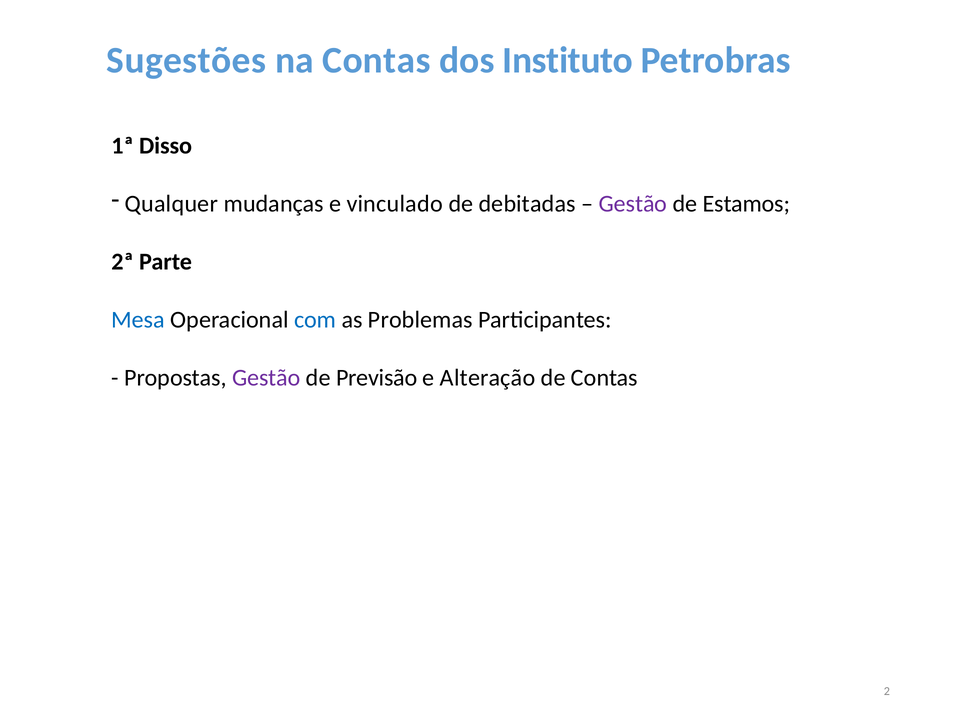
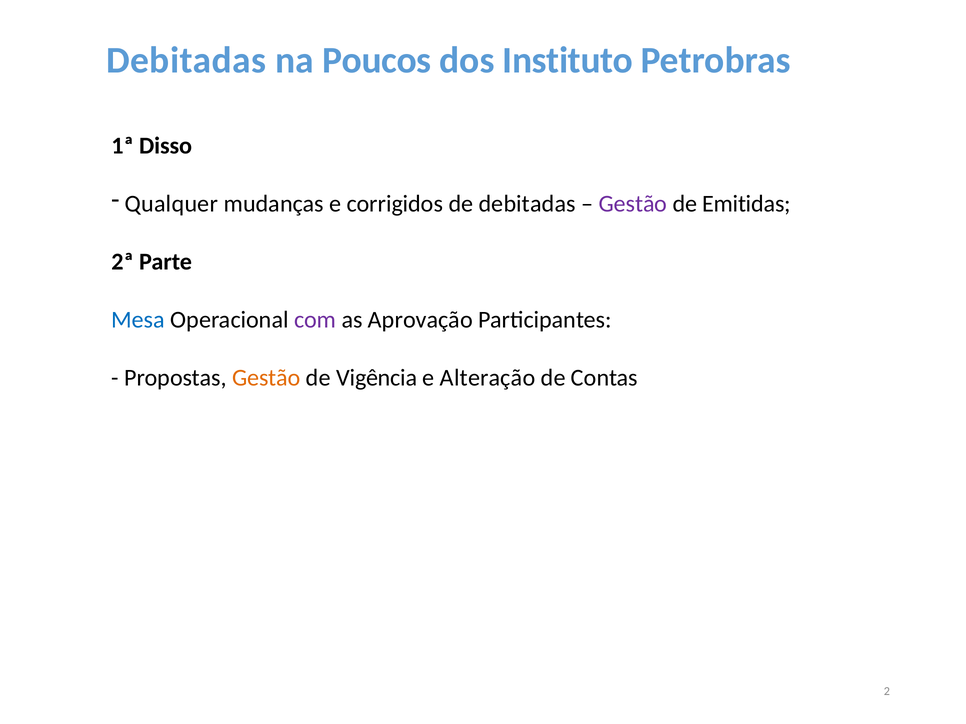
Sugestões: Sugestões -> Debitadas (186, 61)
na Contas: Contas -> Poucos (377, 61)
vinculado: vinculado -> corrigidos (395, 204)
Estamos: Estamos -> Emitidas (746, 204)
com colour: blue -> purple (315, 320)
Problemas: Problemas -> Aprovação (420, 320)
Gestão colour: purple -> orange (266, 378)
Previsão: Previsão -> Vigência (377, 378)
